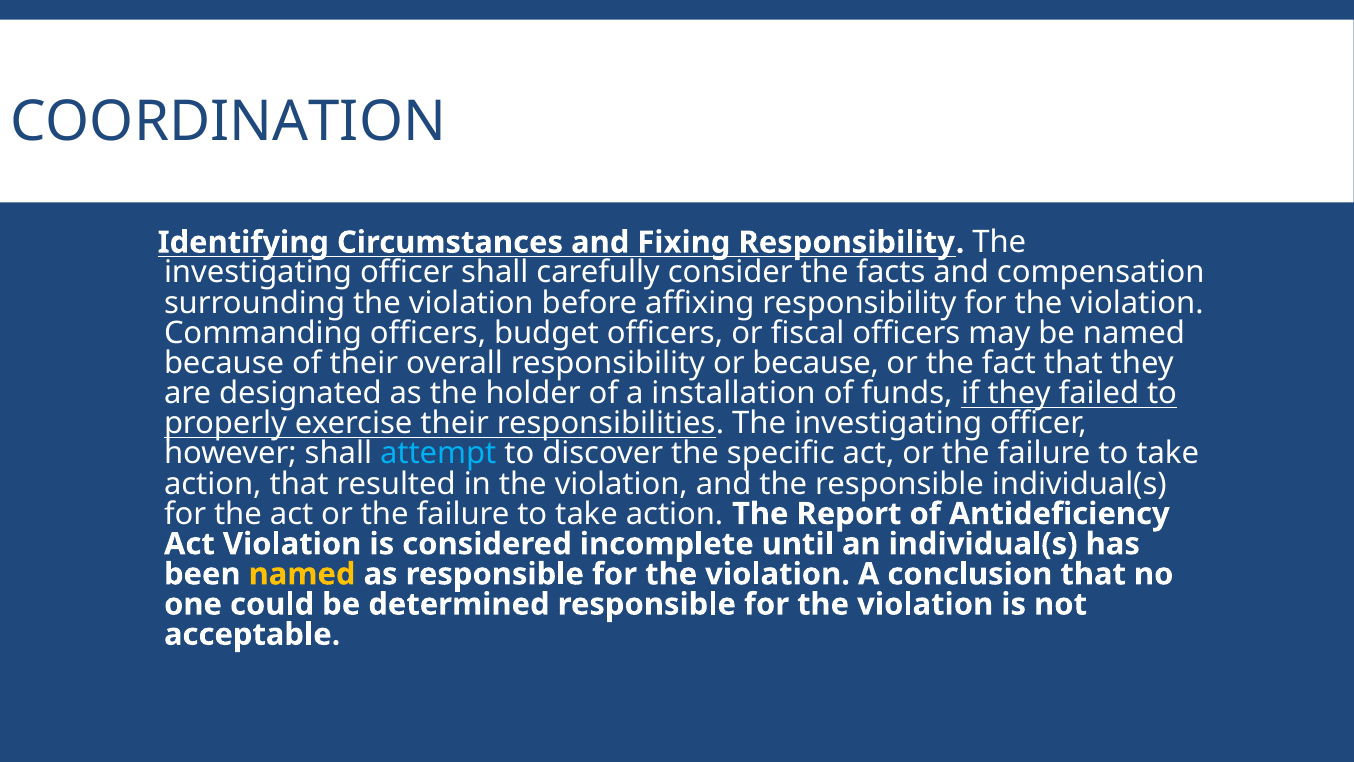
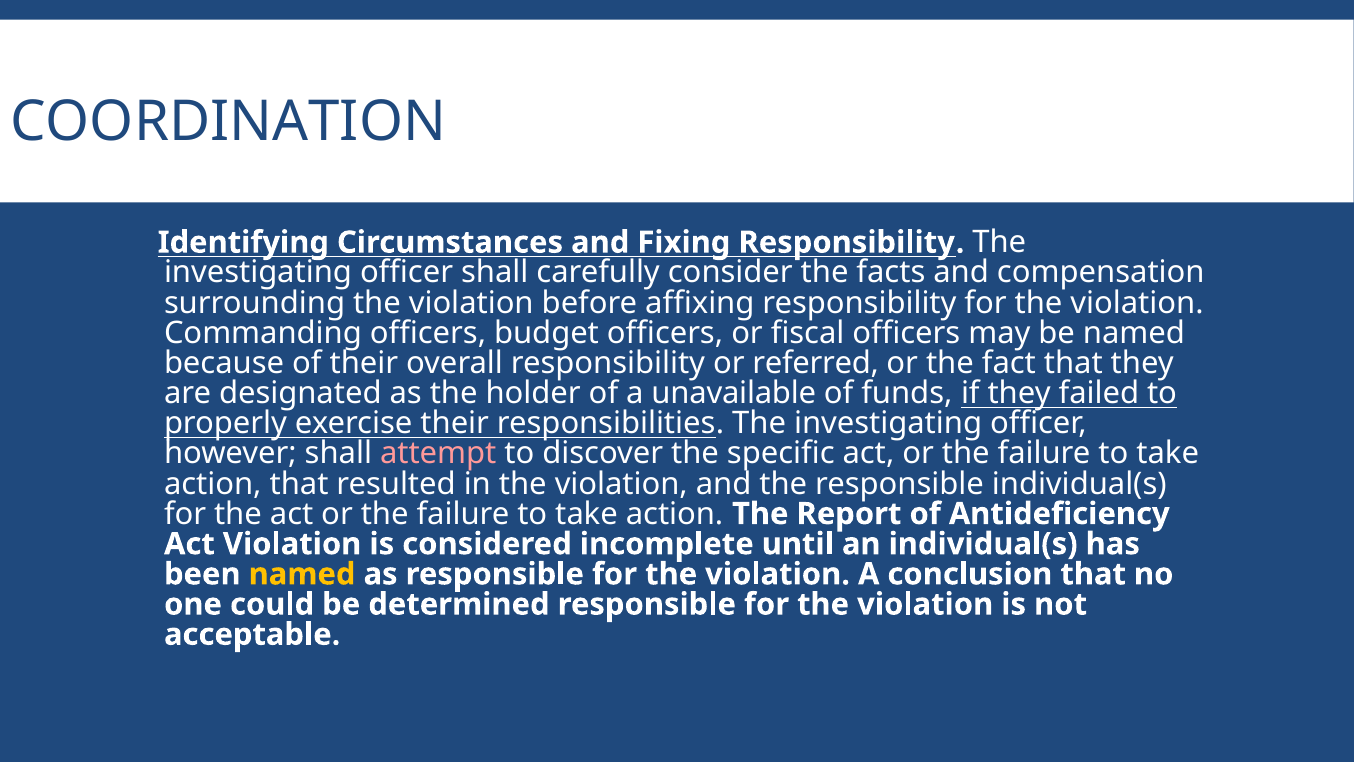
or because: because -> referred (816, 363)
installation: installation -> unavailable (734, 393)
attempt colour: light blue -> pink (438, 453)
